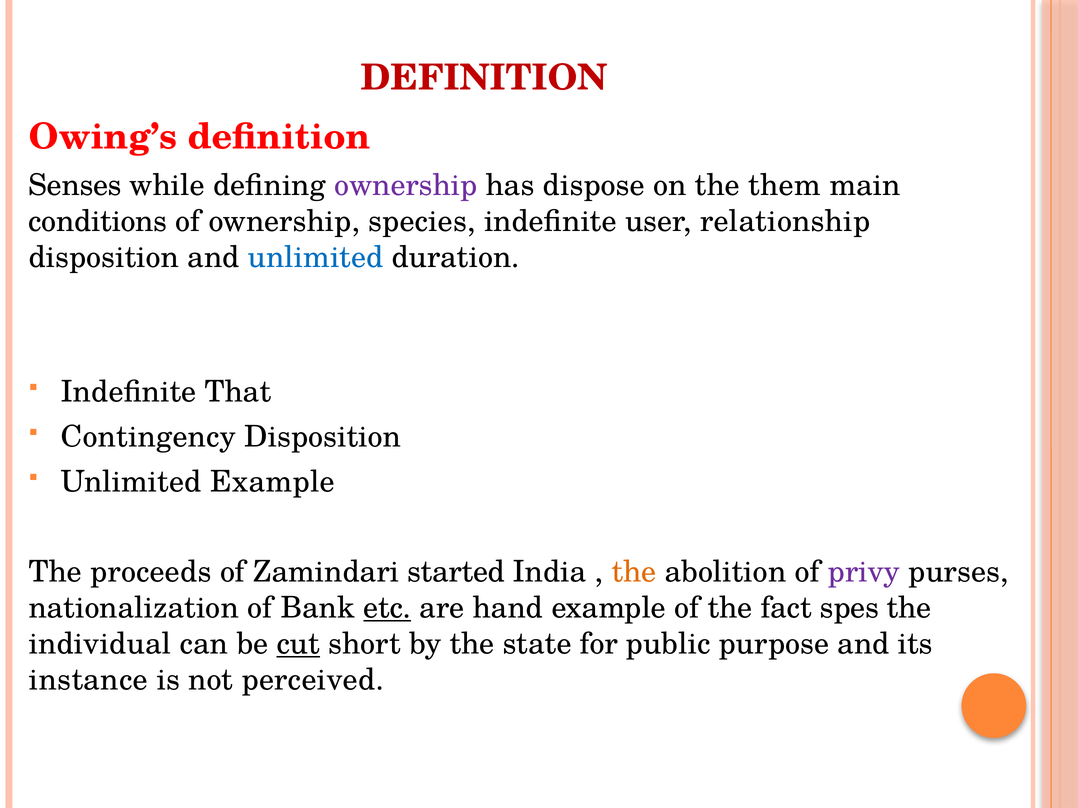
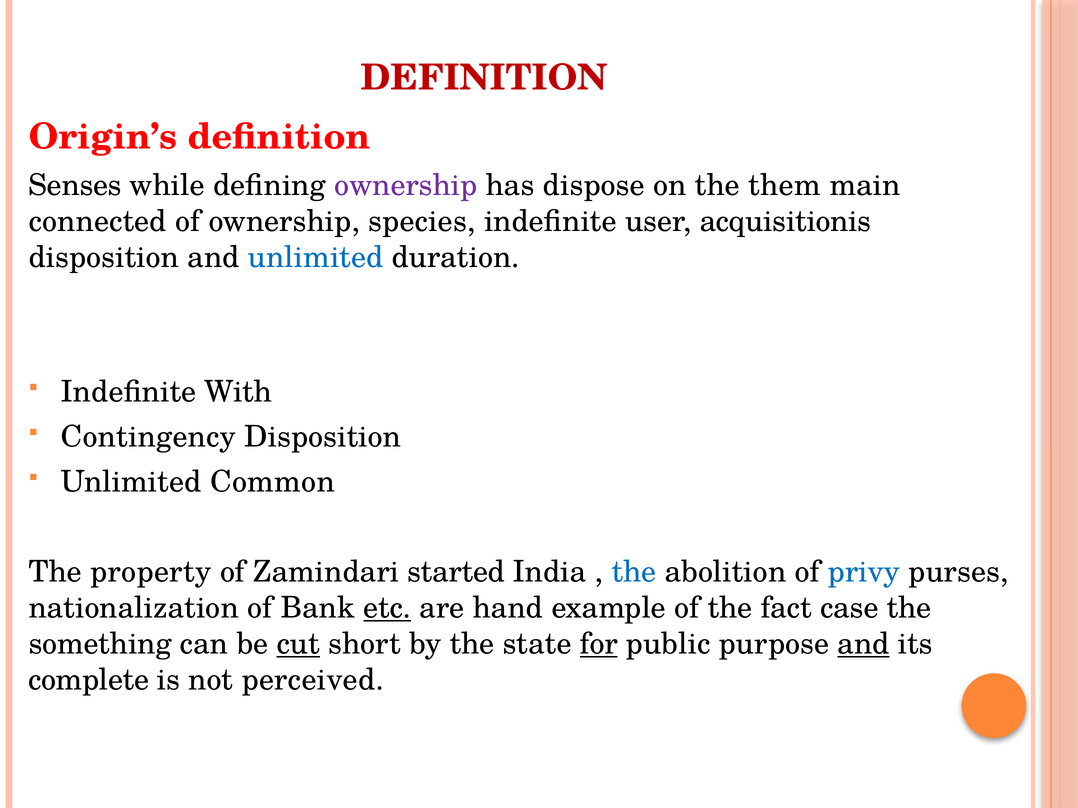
Owing’s: Owing’s -> Origin’s (103, 137)
conditions: conditions -> connected (98, 221)
relationship: relationship -> acquisitionis (785, 221)
That: That -> With (238, 392)
Unlimited Example: Example -> Common (273, 482)
proceeds: proceeds -> property (151, 572)
the colour: orange -> blue (634, 572)
privy colour: purple -> blue (864, 572)
spes: spes -> case (849, 608)
individual: individual -> something (100, 644)
for underline: none -> present (599, 644)
and underline: none -> present (863, 644)
instance: instance -> complete (89, 680)
